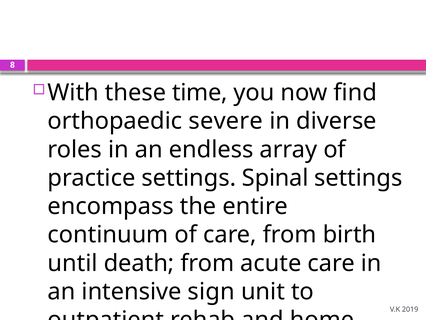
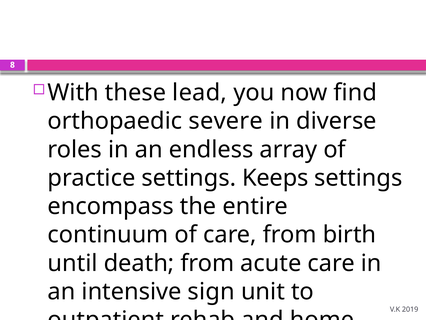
time: time -> lead (200, 93)
Spinal: Spinal -> Keeps (275, 178)
